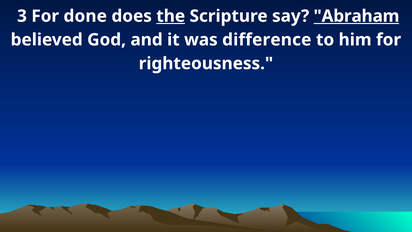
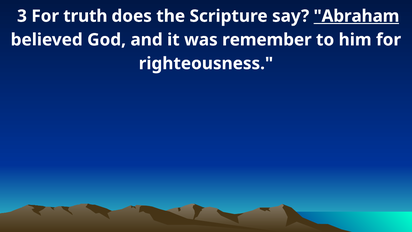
done: done -> truth (85, 16)
the underline: present -> none (171, 16)
difference: difference -> remember (267, 40)
